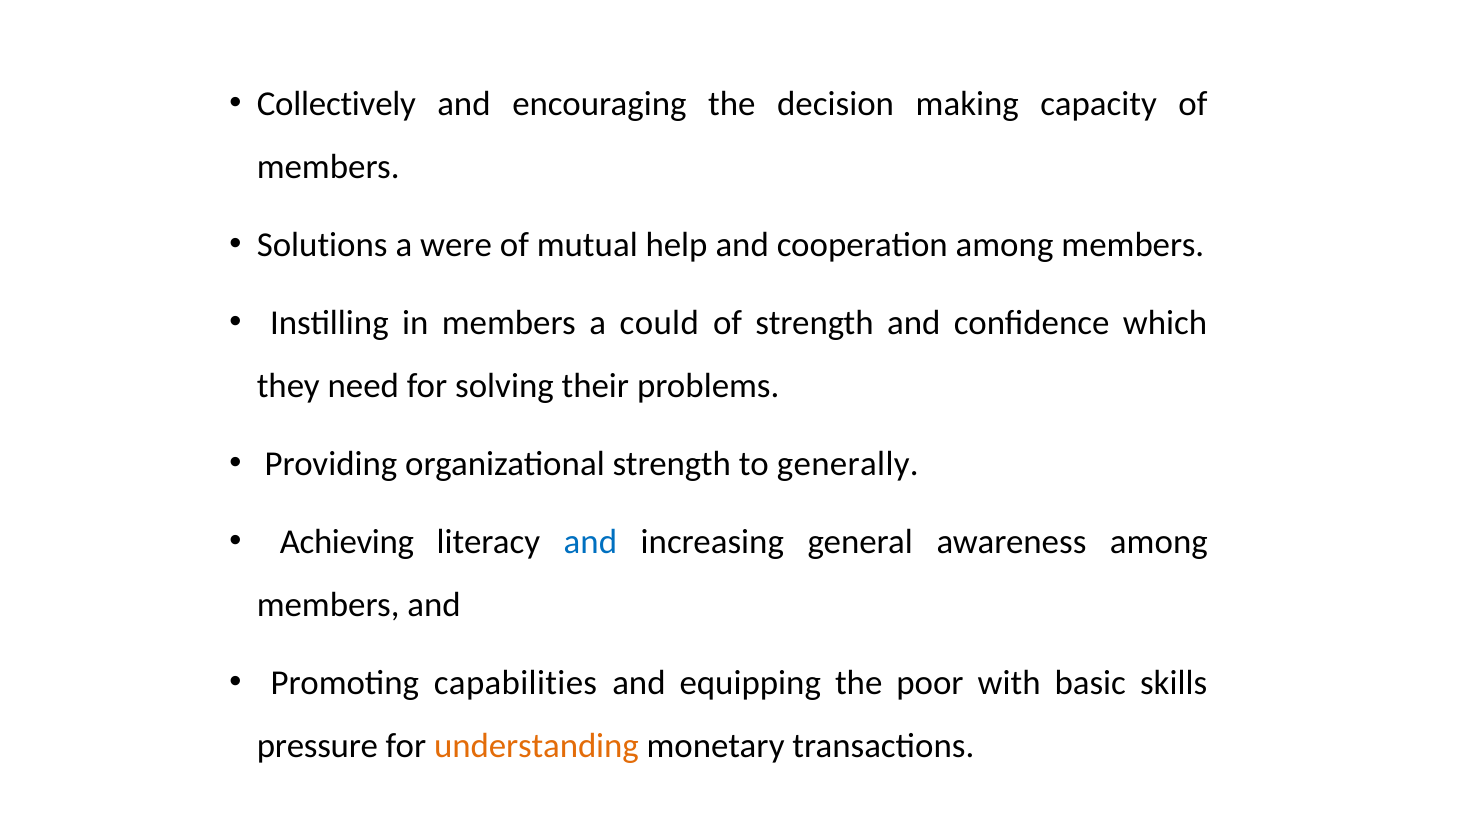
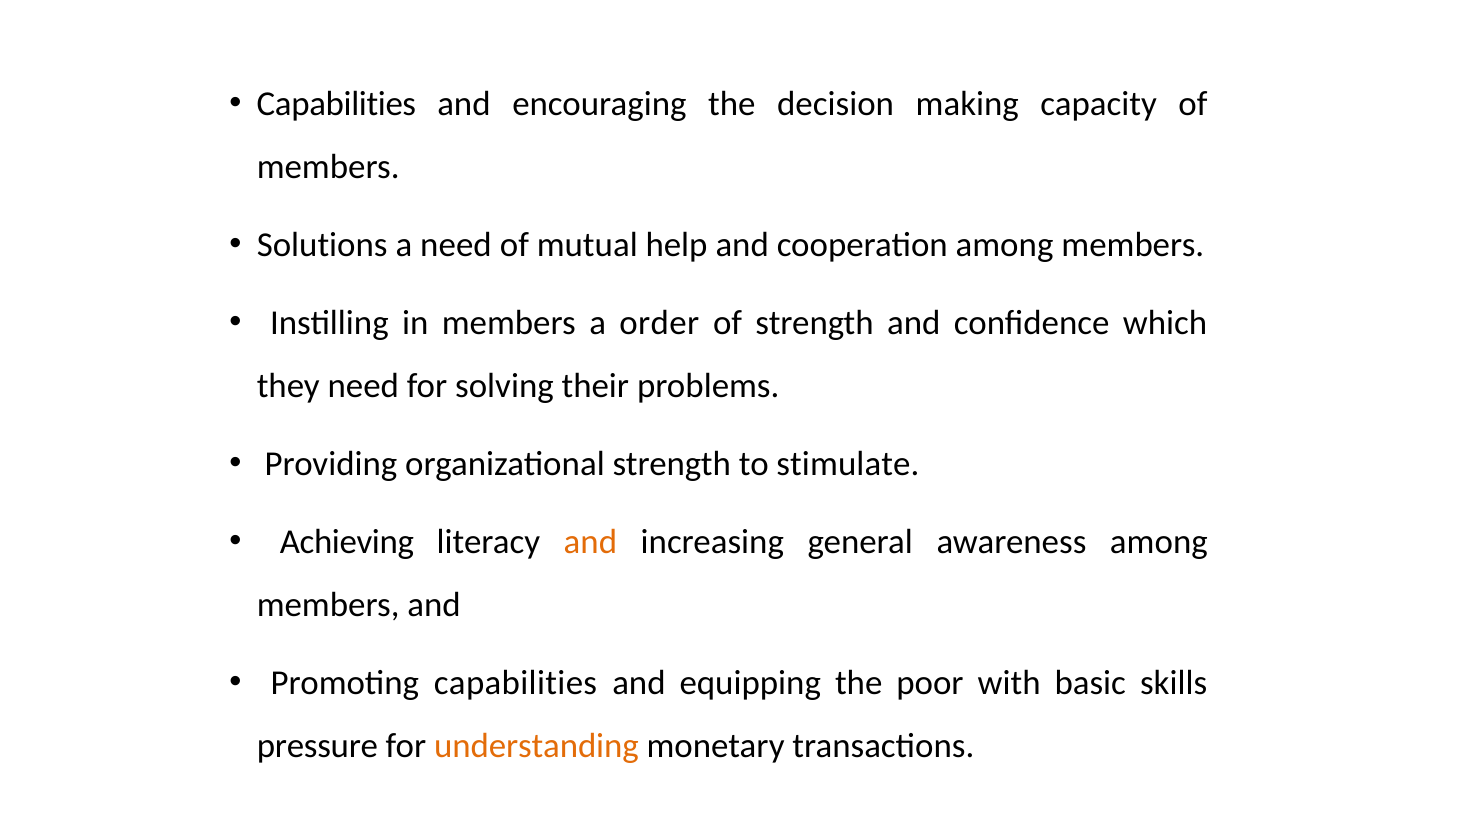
Collectively: Collectively -> Capabilities (336, 104)
a were: were -> need (456, 245)
could: could -> order (659, 323)
generally: generally -> stimulate (848, 464)
and colour: blue -> orange (590, 542)
